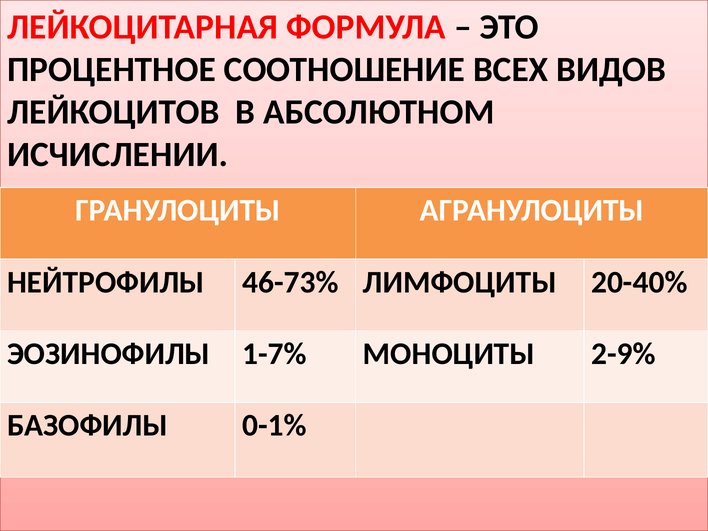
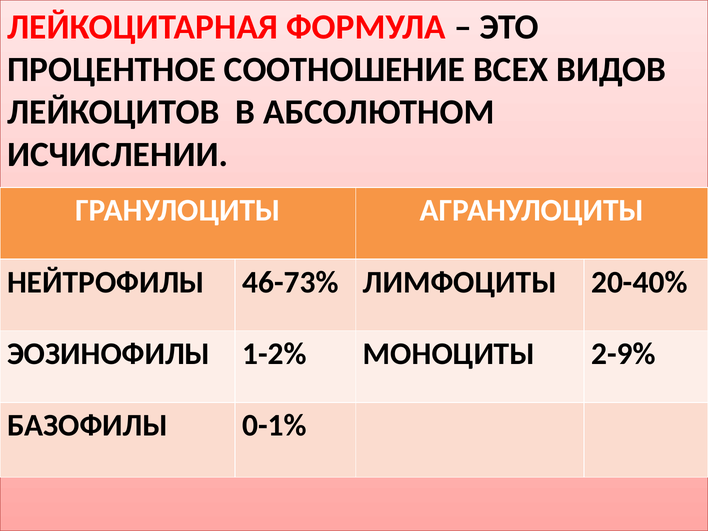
1-7%: 1-7% -> 1-2% (274, 354)
